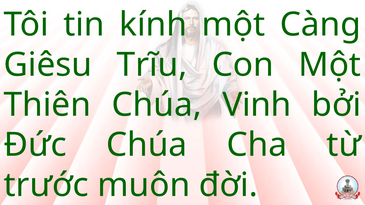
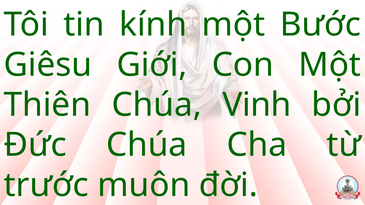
Càng: Càng -> Bước (320, 25)
Trĩu: Trĩu -> Giới (152, 65)
